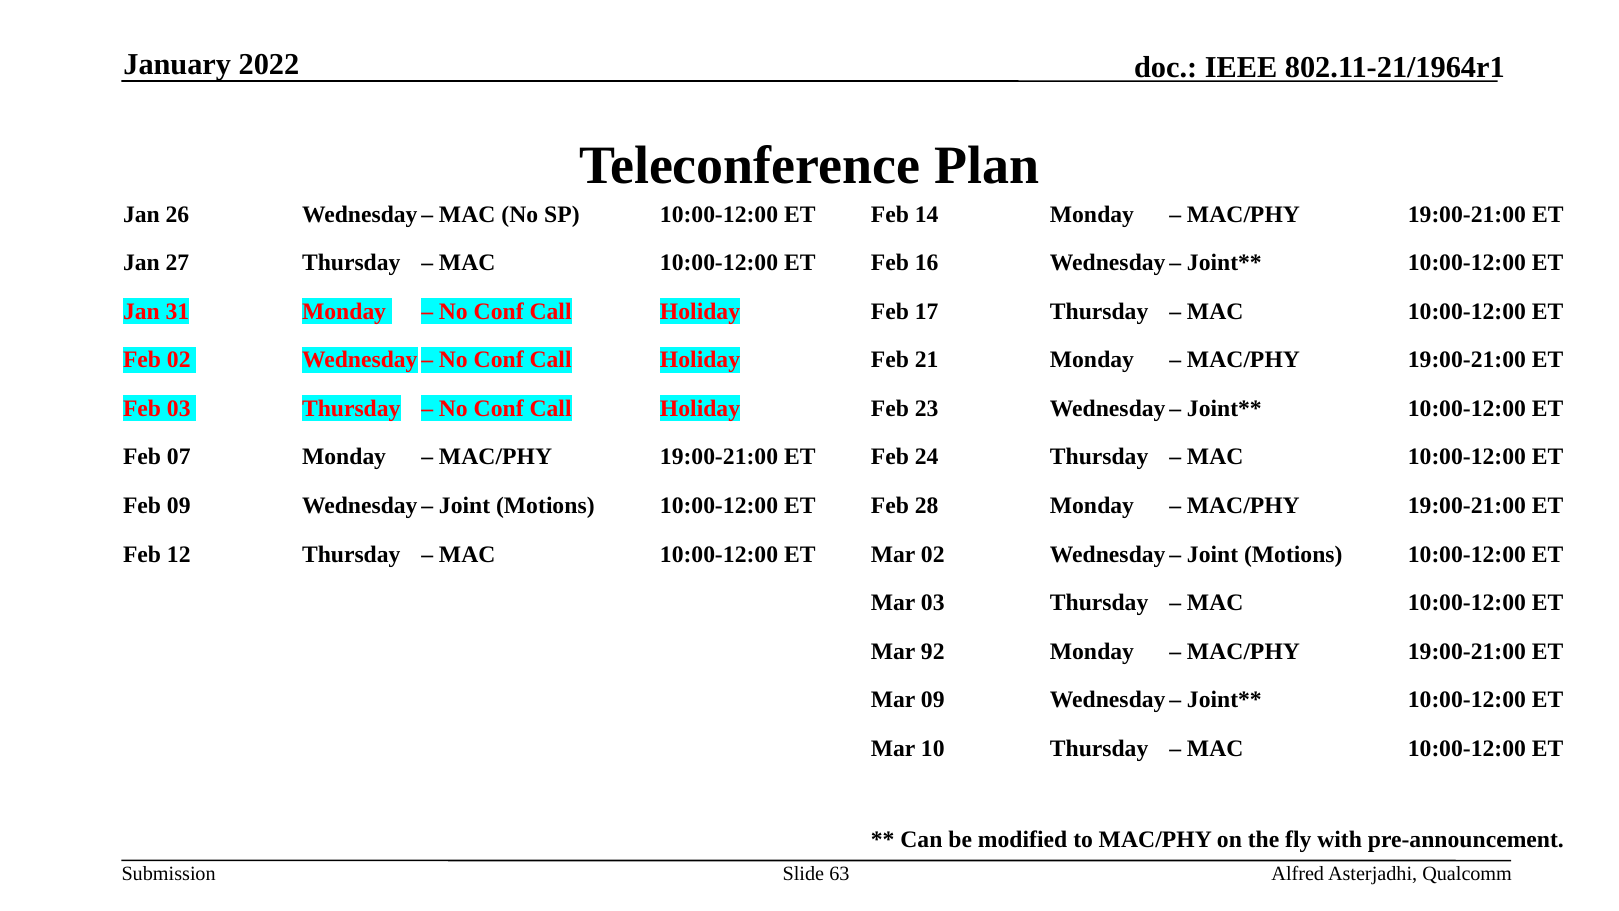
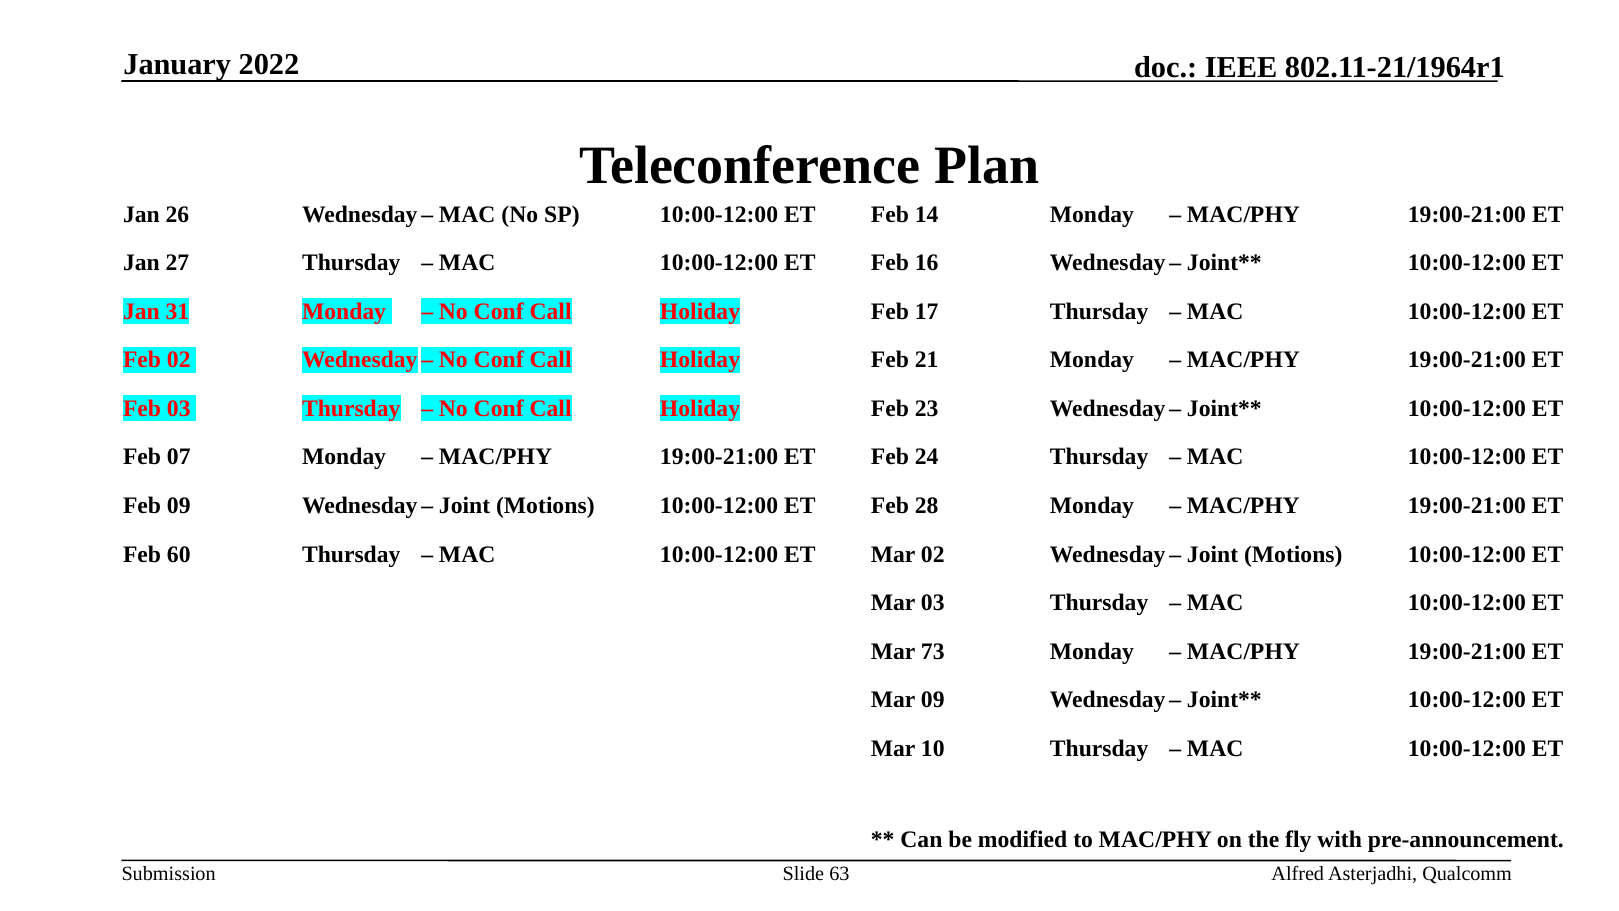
12: 12 -> 60 (179, 554)
92: 92 -> 73 (933, 651)
